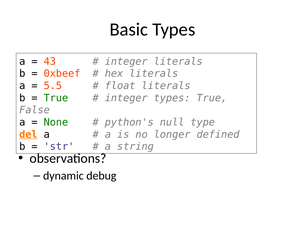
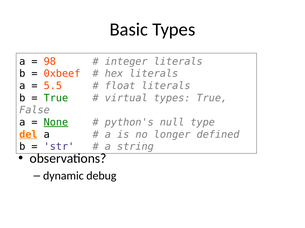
43: 43 -> 98 (50, 62)
integer: integer -> virtual (126, 98)
None underline: none -> present (56, 123)
